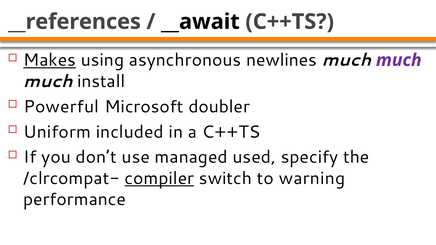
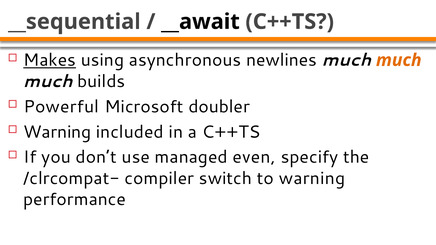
__references: __references -> __sequential (74, 22)
much colour: purple -> orange (399, 60)
install: install -> builds (101, 81)
Uniform: Uniform -> Warning (57, 132)
used: used -> even (254, 157)
compiler underline: present -> none (159, 178)
